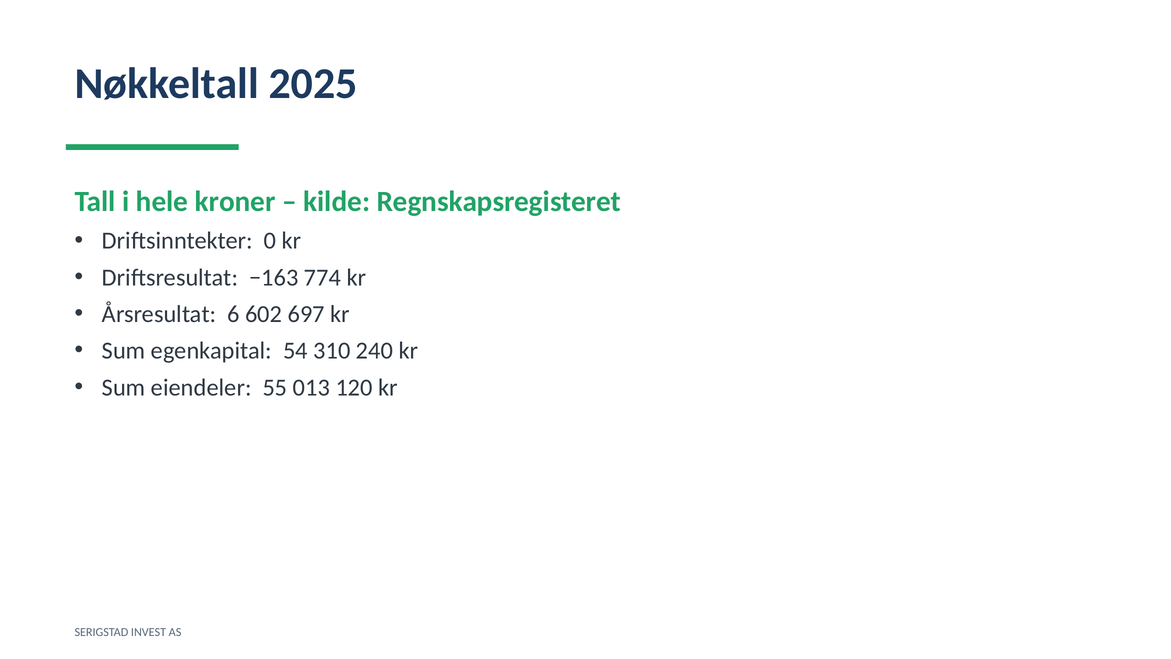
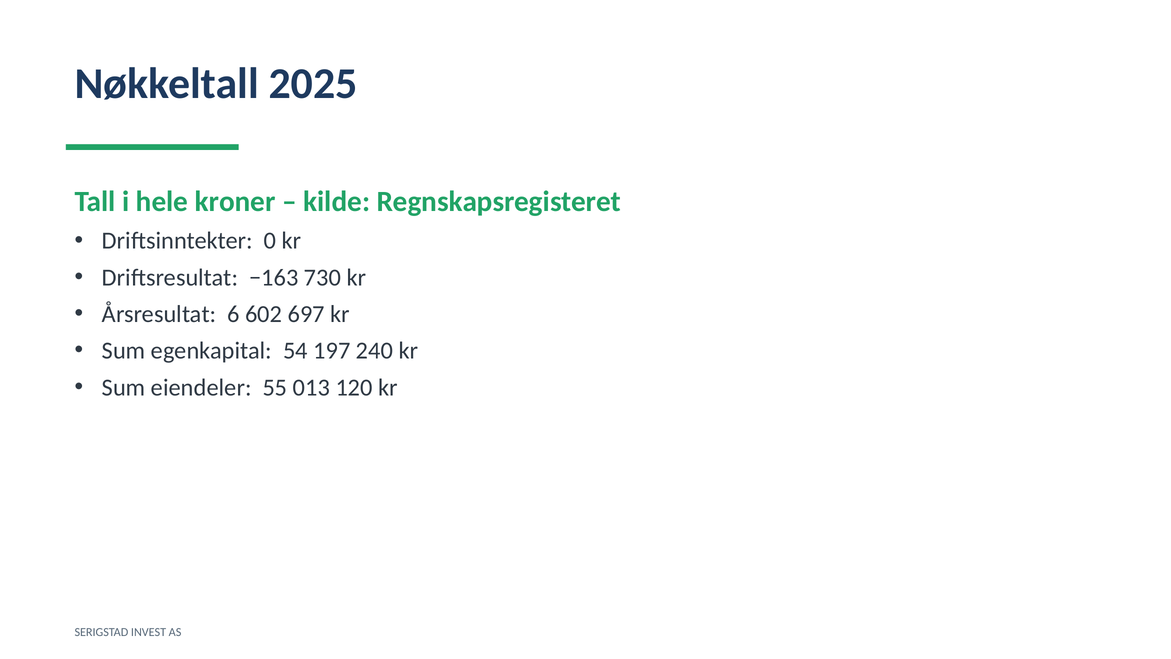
774: 774 -> 730 (323, 277)
310: 310 -> 197 (332, 351)
